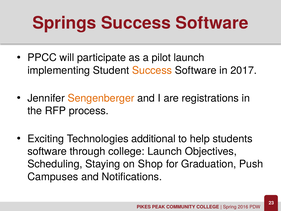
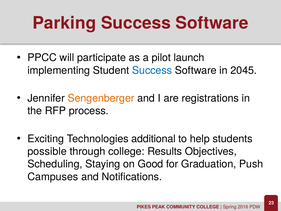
Springs: Springs -> Parking (64, 23)
Success colour: orange -> blue (152, 70)
2017: 2017 -> 2045 (244, 70)
software: software -> possible (47, 151)
college Launch: Launch -> Results (165, 151)
Shop: Shop -> Good (150, 164)
